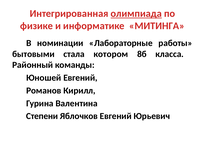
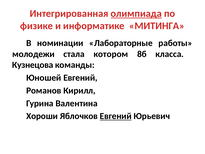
бытовыми: бытовыми -> молодежи (33, 54)
Районный: Районный -> Кузнецова (33, 65)
Степени: Степени -> Хороши (42, 116)
Евгений underline: none -> present (116, 116)
